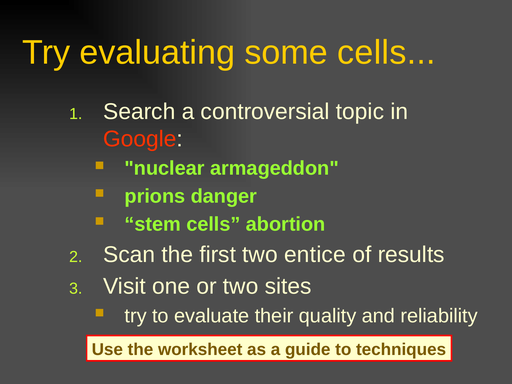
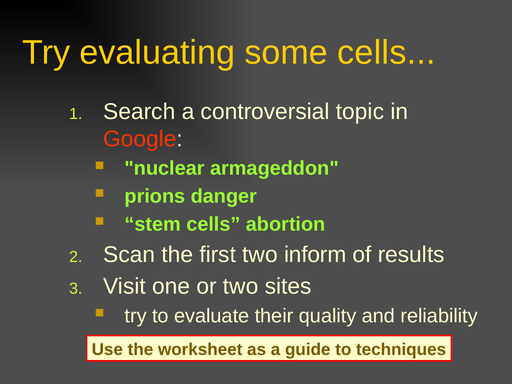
entice: entice -> inform (315, 255)
